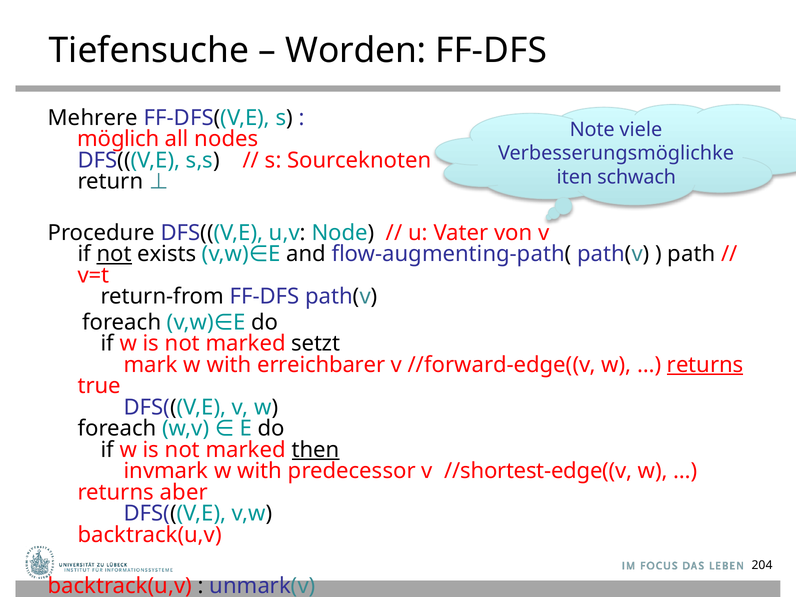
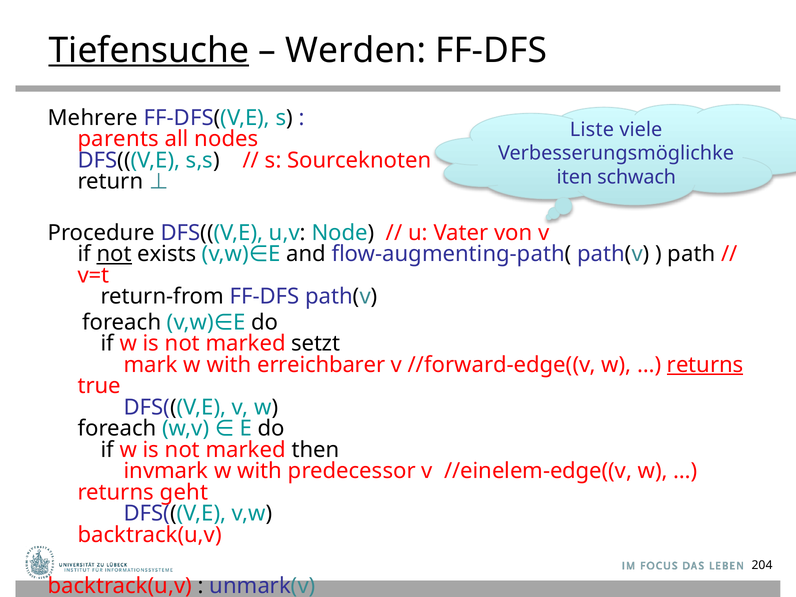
Tiefensuche underline: none -> present (149, 50)
Worden: Worden -> Werden (356, 50)
Note: Note -> Liste (592, 129)
möglich: möglich -> parents (118, 139)
then underline: present -> none (316, 450)
//shortest-edge((v: //shortest-edge((v -> //einelem-edge((v (538, 471)
aber: aber -> geht (184, 492)
